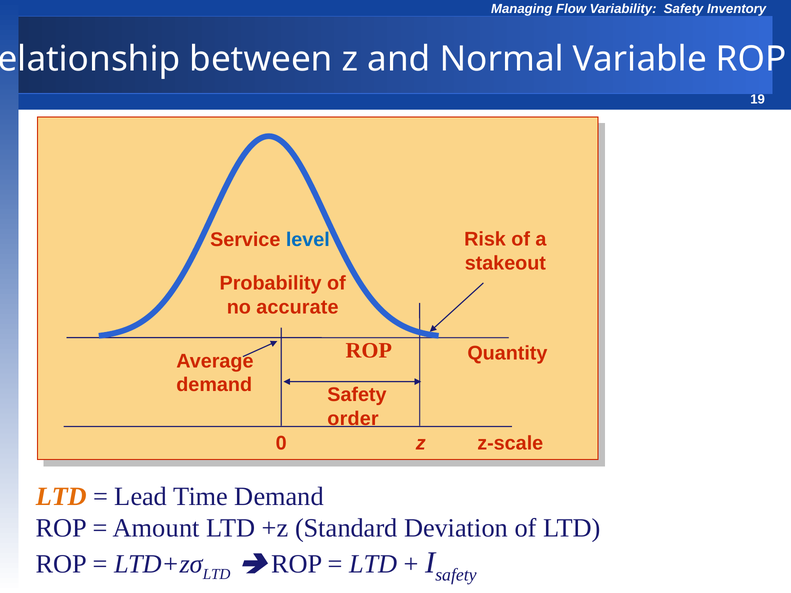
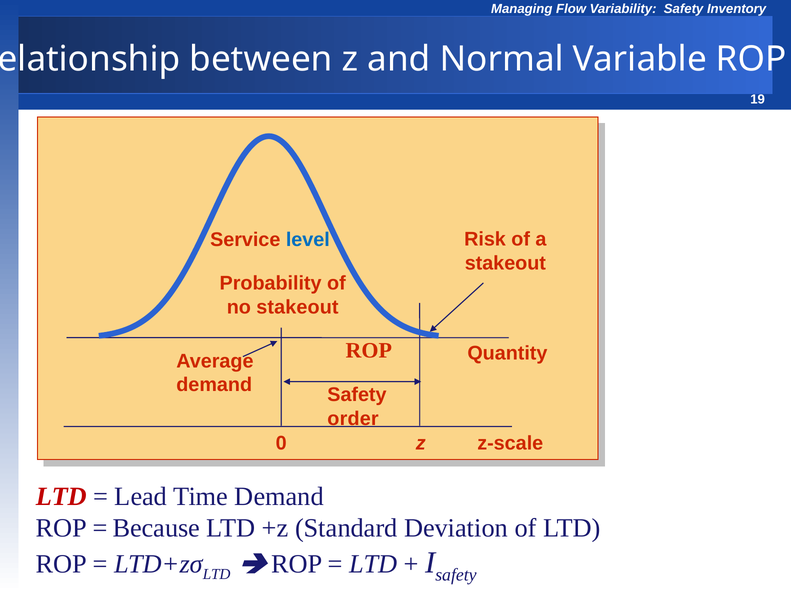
no accurate: accurate -> stakeout (297, 307)
LTD colour: orange -> red (61, 497)
Amount: Amount -> Because (156, 528)
